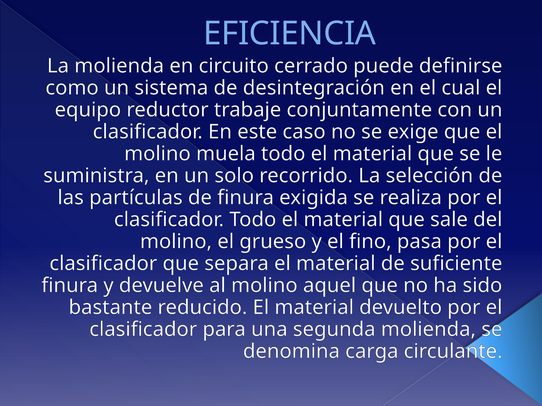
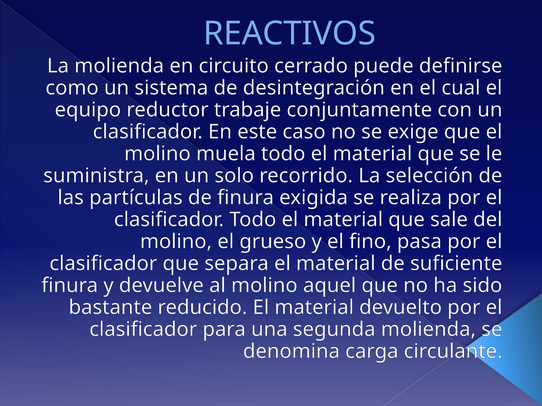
EFICIENCIA: EFICIENCIA -> REACTIVOS (290, 34)
